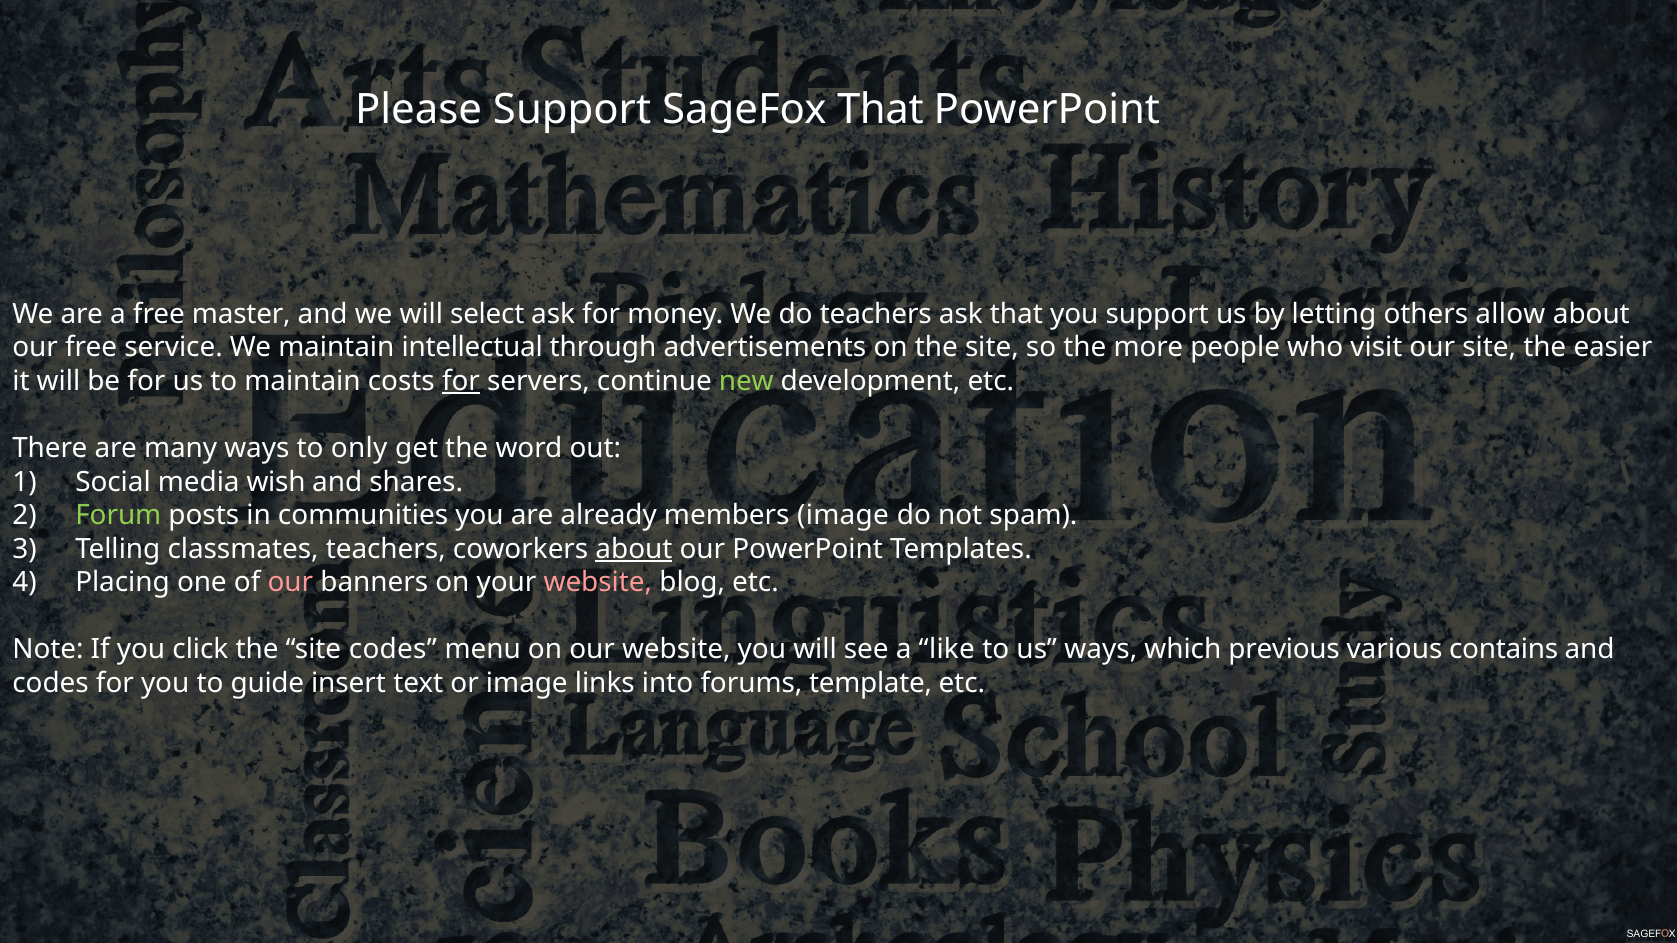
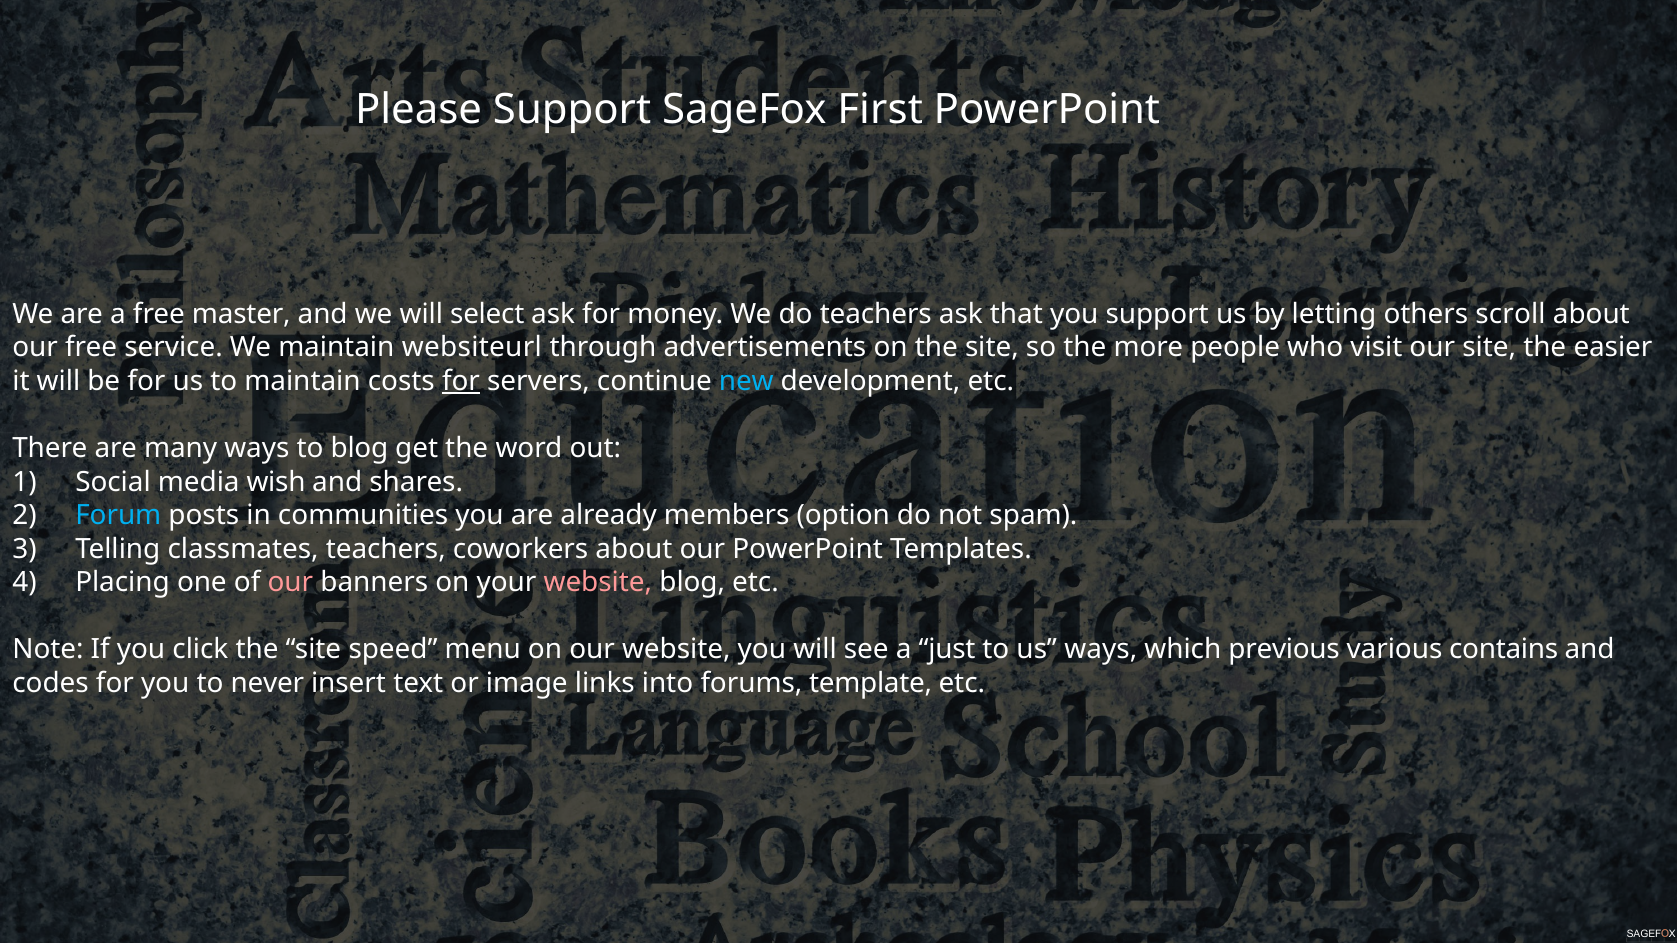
SageFox That: That -> First (880, 110)
allow: allow -> scroll (1511, 314)
intellectual: intellectual -> websiteurl (472, 348)
new colour: light green -> light blue (746, 381)
to only: only -> blog (359, 448)
Forum colour: light green -> light blue (118, 515)
members image: image -> option (843, 515)
about underline: present -> none (634, 549)
site codes: codes -> speed (393, 650)
like: like -> just (947, 650)
guide: guide -> never (267, 683)
